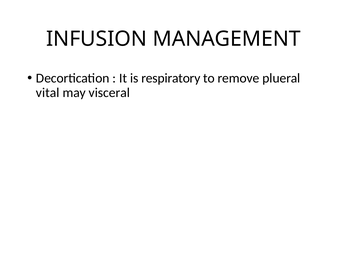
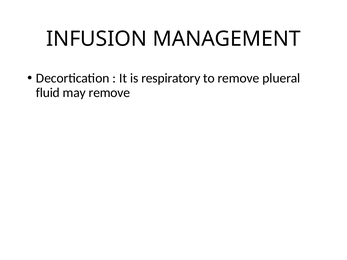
vital: vital -> fluid (48, 93)
may visceral: visceral -> remove (109, 93)
